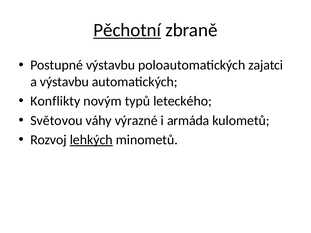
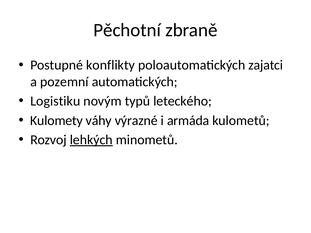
Pěchotní underline: present -> none (127, 30)
Postupné výstavbu: výstavbu -> konflikty (111, 65)
a výstavbu: výstavbu -> pozemní (64, 82)
Konflikty: Konflikty -> Logistiku (55, 101)
Světovou: Světovou -> Kulomety (57, 121)
